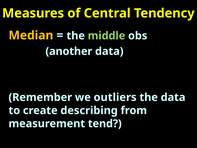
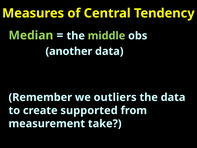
Median colour: yellow -> light green (31, 35)
describing: describing -> supported (89, 110)
tend: tend -> take (105, 123)
